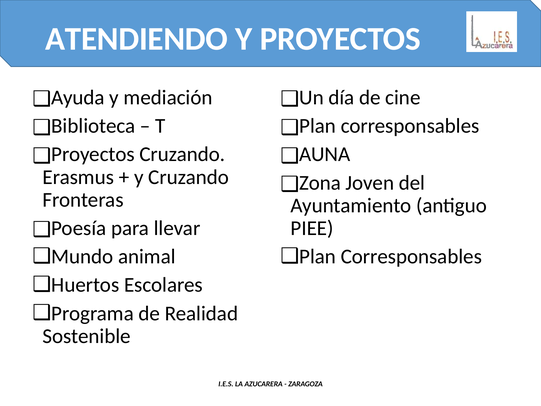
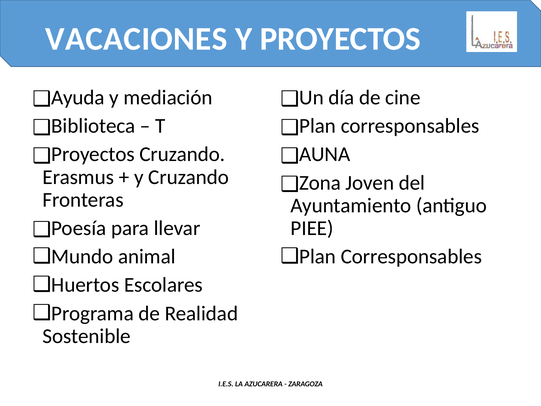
ATENDIENDO: ATENDIENDO -> VACACIONES (136, 39)
